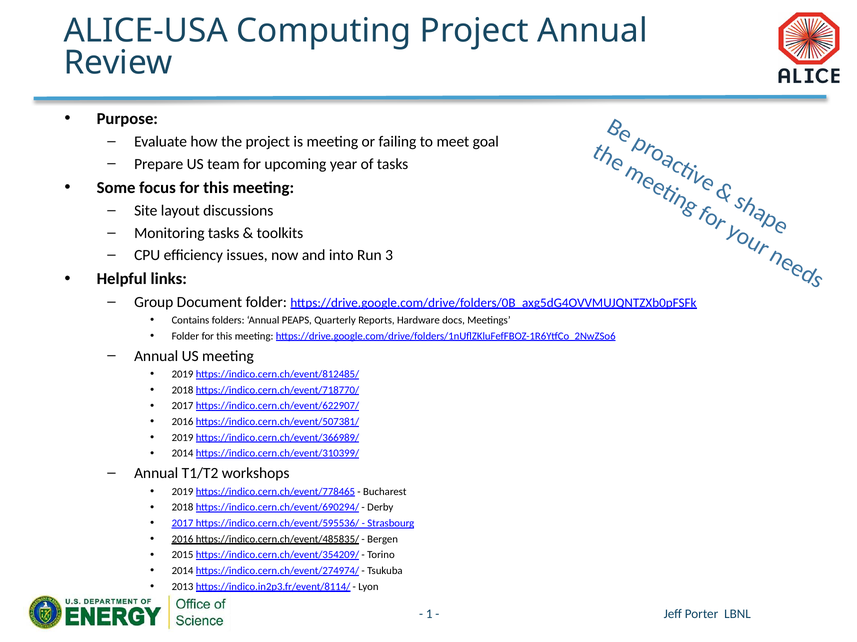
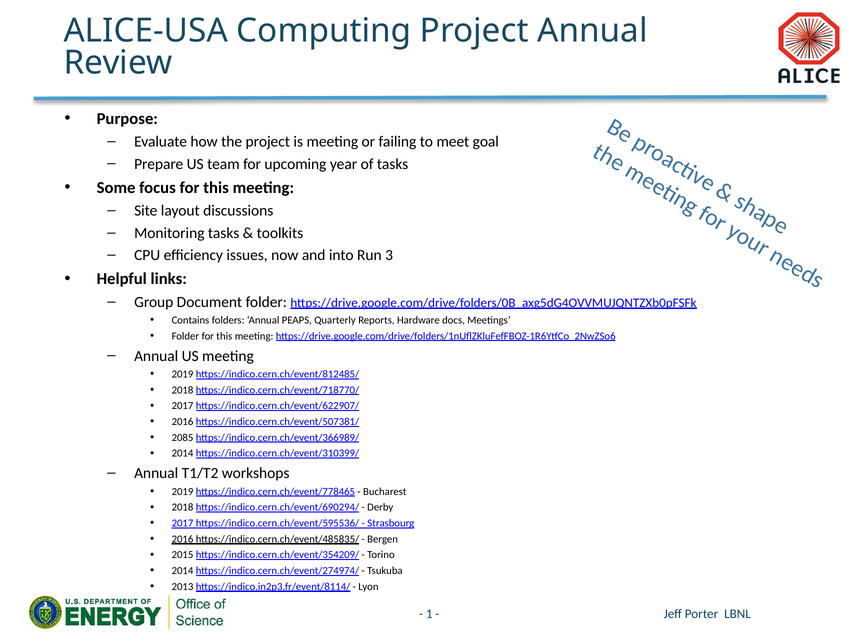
2019: 2019 -> 2085 (182, 438)
